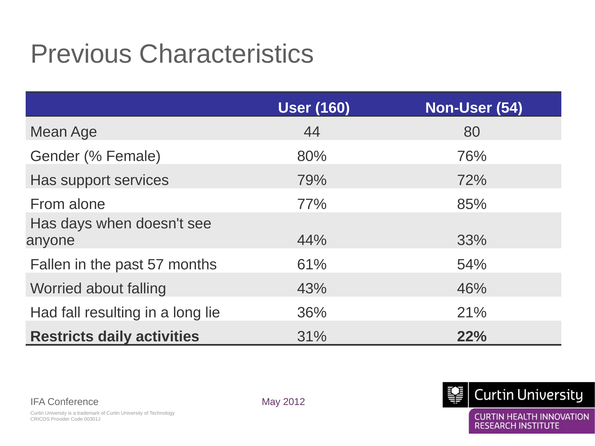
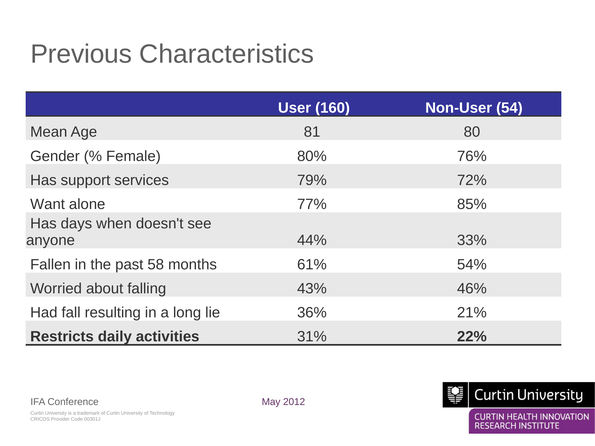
44: 44 -> 81 (312, 132)
From: From -> Want (48, 204)
57: 57 -> 58 (156, 265)
